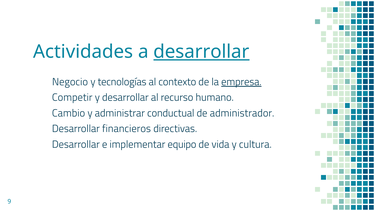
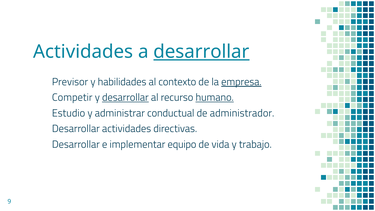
Negocio: Negocio -> Previsor (70, 82)
tecnologías: tecnologías -> habilidades (122, 82)
desarrollar underline: none -> present (125, 97)
humano underline: none -> present (215, 97)
Cambio: Cambio -> Estudio (69, 113)
Desarrollar financieros: financieros -> actividades (127, 129)
cultura: cultura -> trabajo (255, 144)
